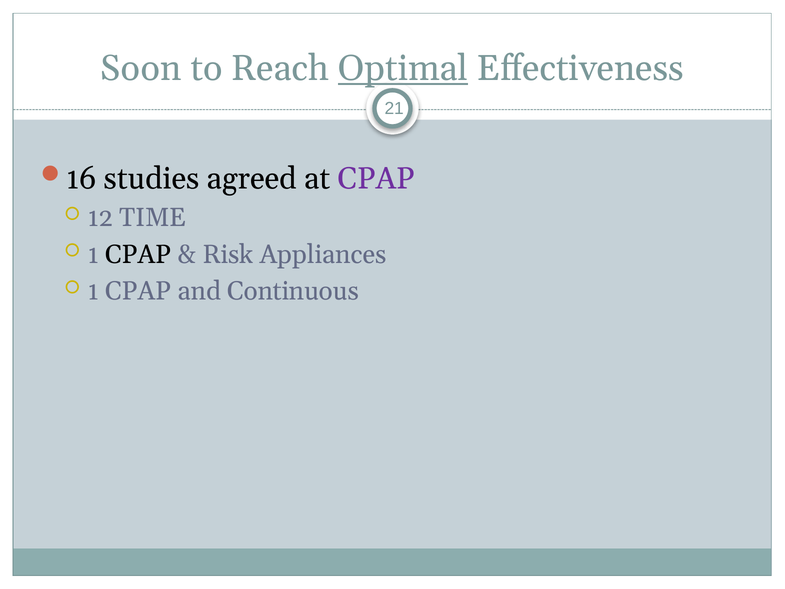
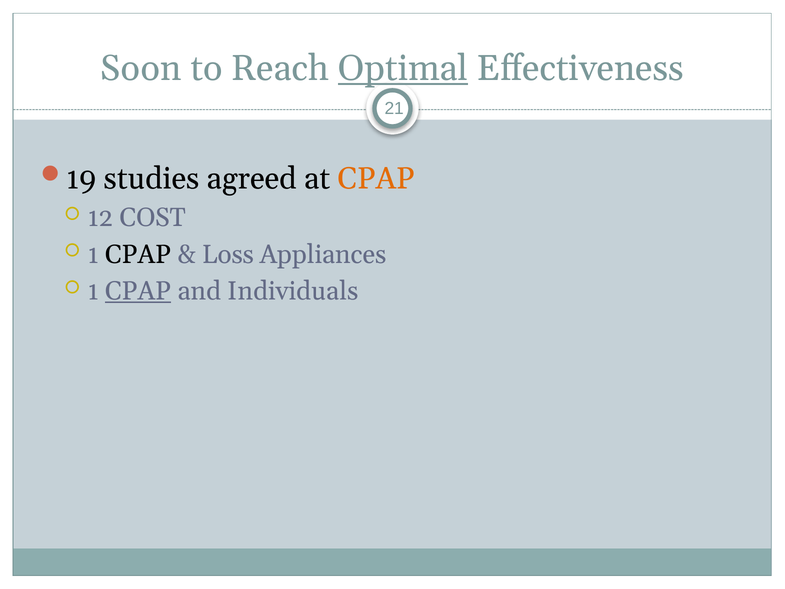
16: 16 -> 19 (82, 179)
CPAP colour: purple -> orange (376, 179)
TIME: TIME -> COST (153, 218)
Risk: Risk -> Loss (228, 254)
CPAP underline: none -> present (138, 291)
Continuous: Continuous -> Individuals (293, 291)
